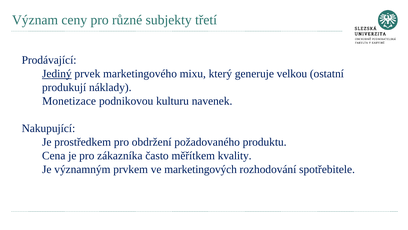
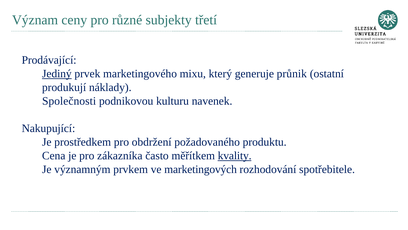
velkou: velkou -> průnik (292, 74)
Monetizace: Monetizace -> Společnosti (69, 101)
kvality underline: none -> present (235, 155)
